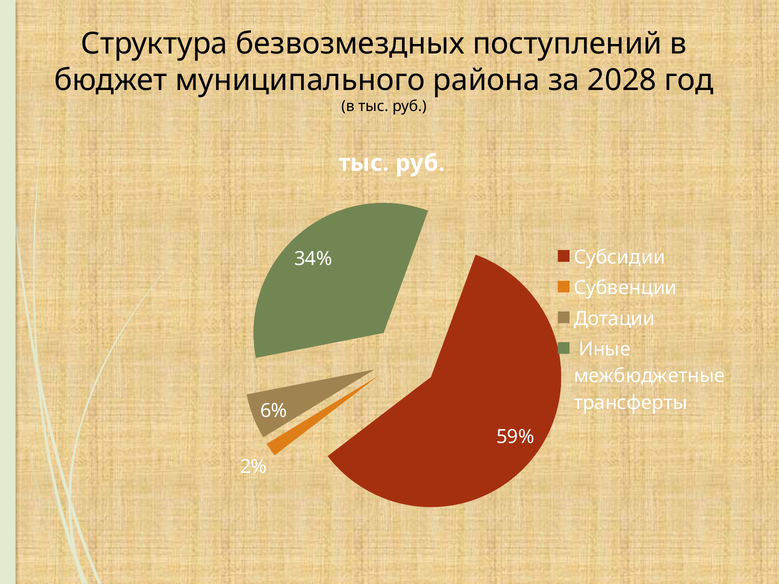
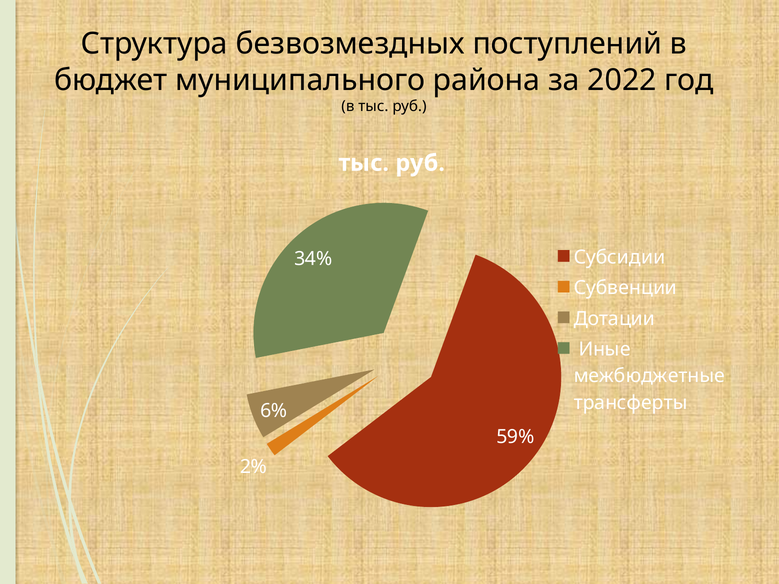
2028: 2028 -> 2022 (622, 80)
